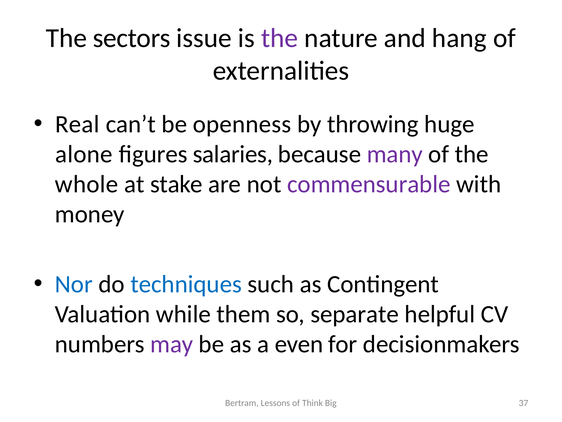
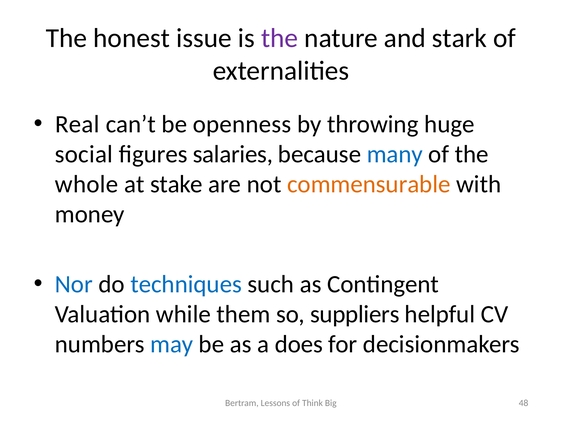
sectors: sectors -> honest (132, 38)
hang: hang -> stark (459, 38)
alone: alone -> social (84, 154)
many colour: purple -> blue (395, 154)
commensurable colour: purple -> orange (369, 184)
separate: separate -> suppliers (355, 314)
may colour: purple -> blue (172, 344)
even: even -> does (299, 344)
37: 37 -> 48 (524, 402)
